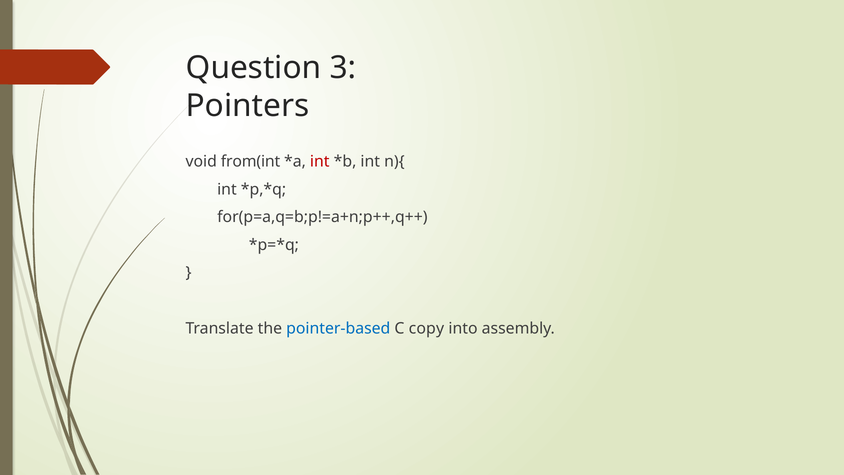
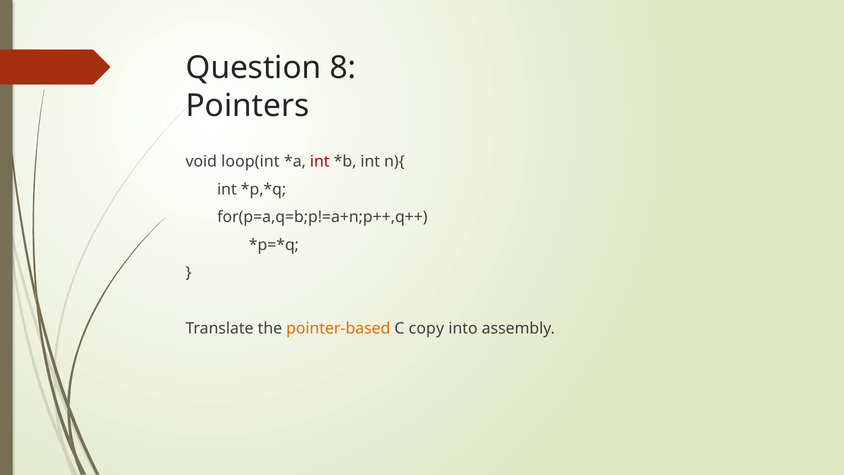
3: 3 -> 8 (343, 68)
from(int: from(int -> loop(int (250, 161)
pointer-based colour: blue -> orange (338, 328)
